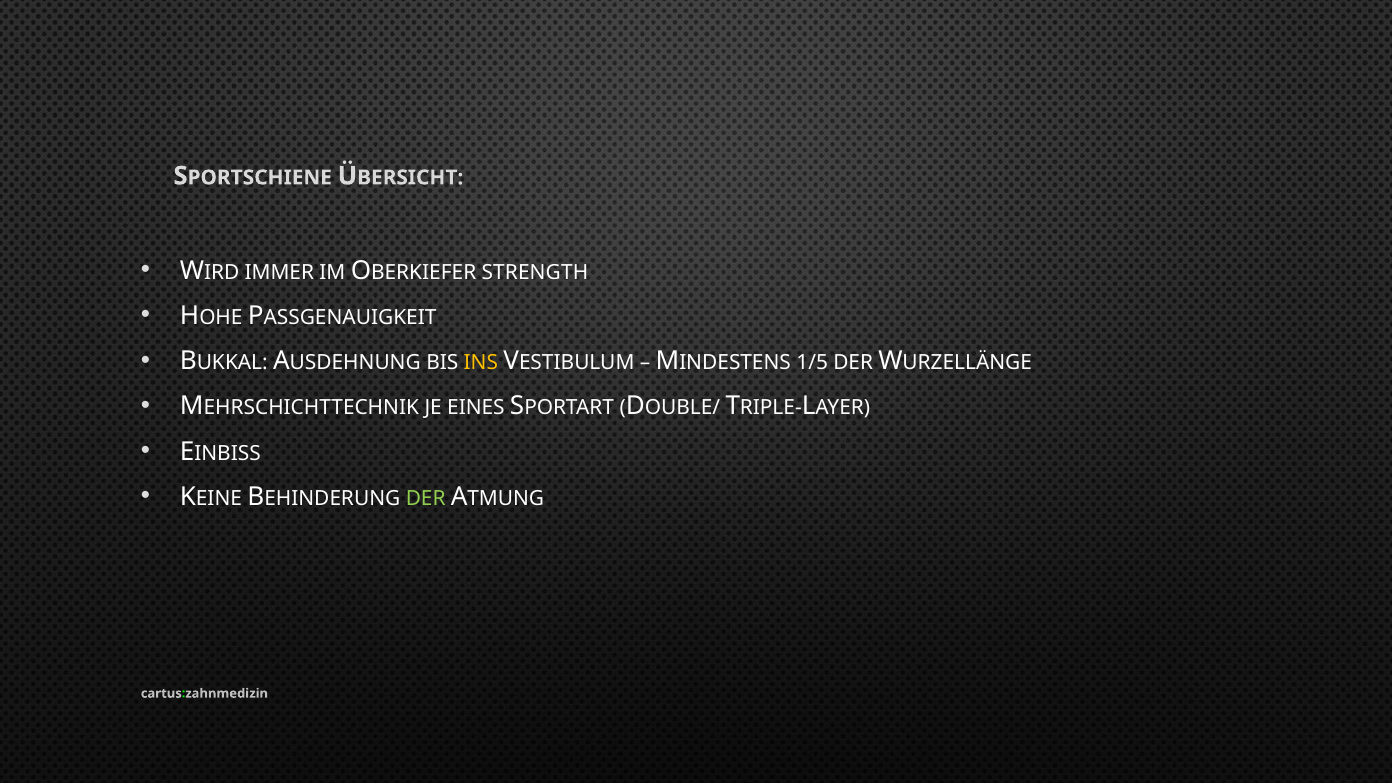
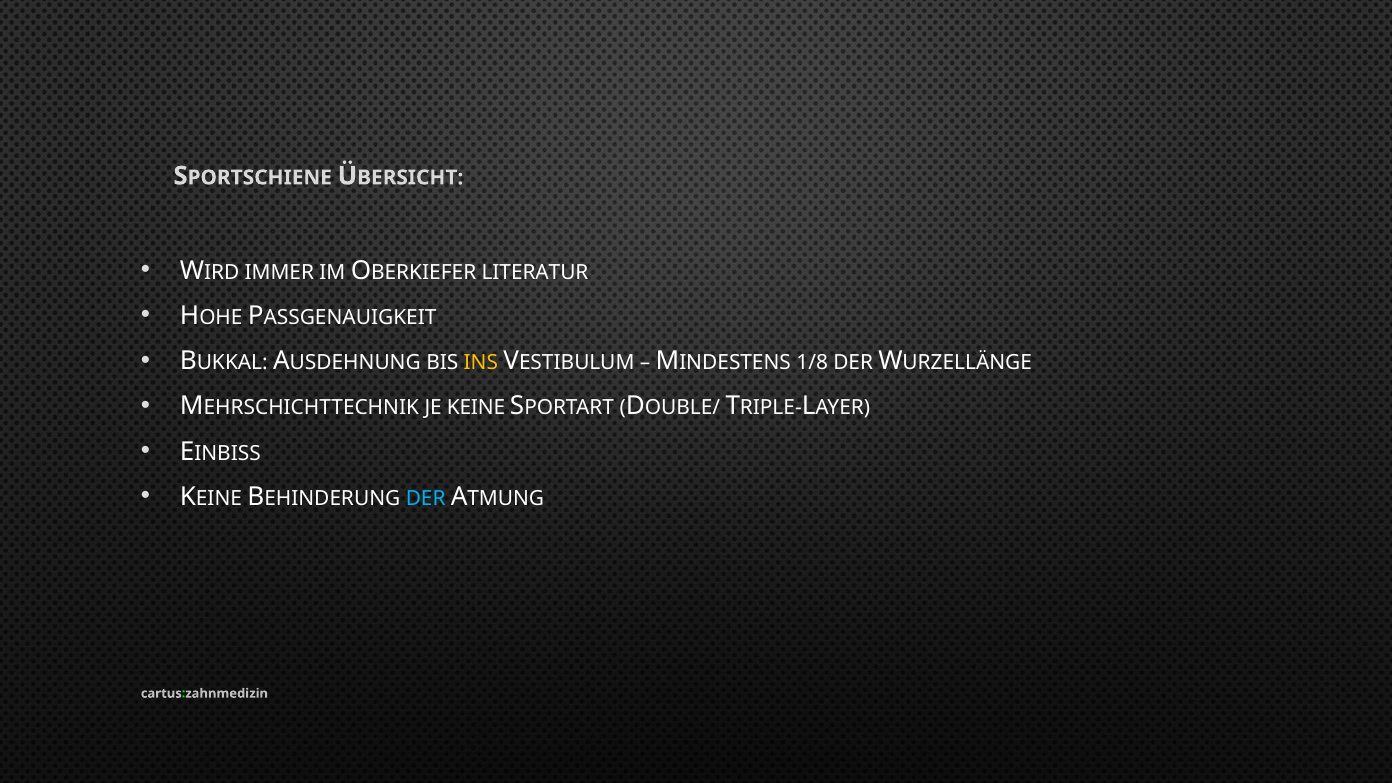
STRENGTH: STRENGTH -> LITERATUR (535, 272)
1/5: 1/5 -> 1/8 (812, 363)
EINES: EINES -> KEINE (476, 408)
DER colour: light green -> light blue (426, 498)
